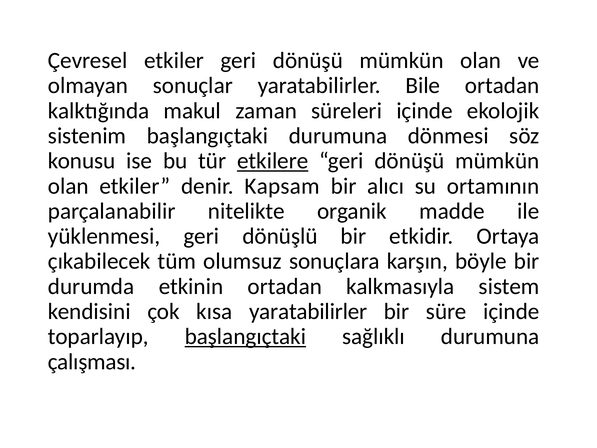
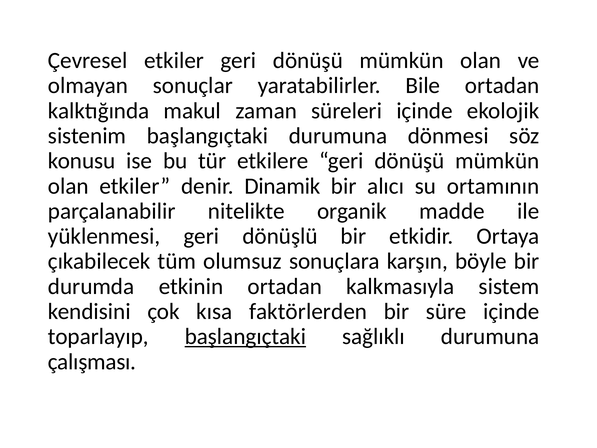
etkilere underline: present -> none (273, 161)
Kapsam: Kapsam -> Dinamik (282, 186)
kısa yaratabilirler: yaratabilirler -> faktörlerden (308, 311)
